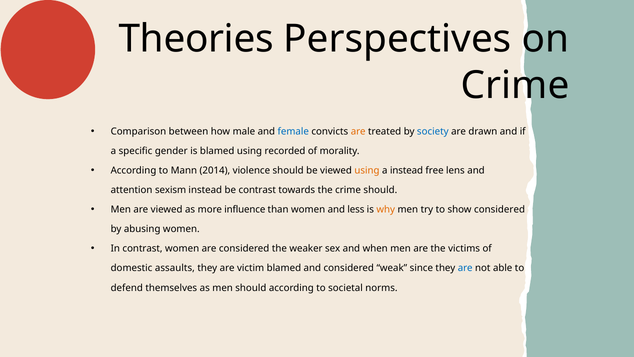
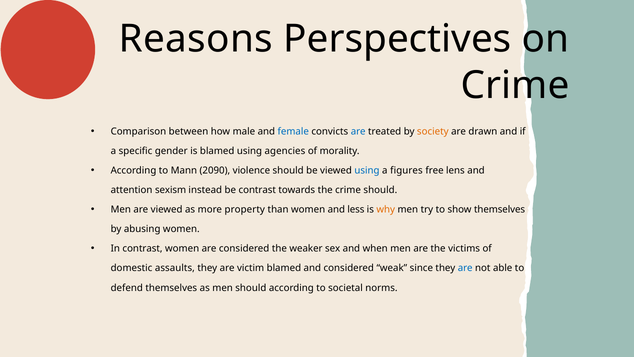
Theories: Theories -> Reasons (196, 39)
are colour: orange -> blue (358, 131)
society colour: blue -> orange (433, 131)
recorded: recorded -> agencies (285, 151)
2014: 2014 -> 2090 (215, 170)
using colour: orange -> blue (367, 170)
a instead: instead -> figures (406, 170)
influence: influence -> property (245, 209)
show considered: considered -> themselves (500, 209)
